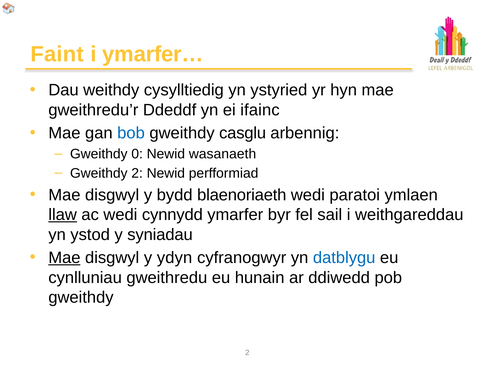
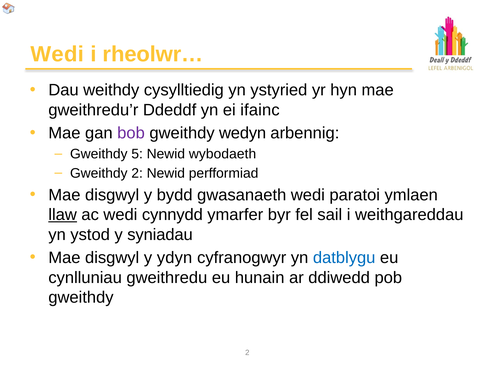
Faint: Faint -> Wedi (57, 54)
ymarfer…: ymarfer… -> rheolwr… (153, 54)
bob colour: blue -> purple (131, 133)
casglu: casglu -> wedyn (243, 133)
0: 0 -> 5 (137, 154)
wasanaeth: wasanaeth -> wybodaeth (223, 154)
blaenoriaeth: blaenoriaeth -> gwasanaeth (242, 195)
Mae underline: present -> none (64, 258)
